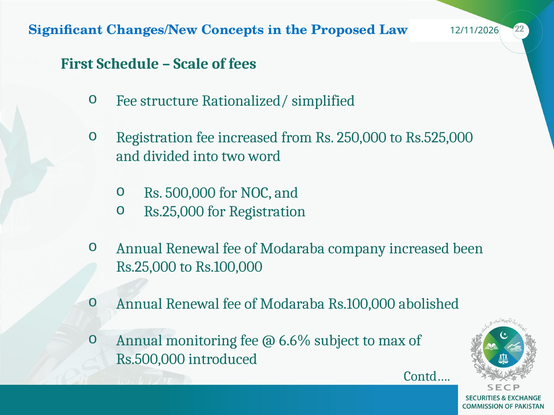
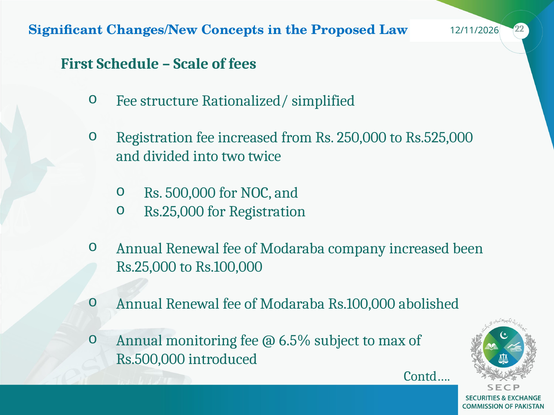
word: word -> twice (265, 156)
6.6%: 6.6% -> 6.5% (295, 341)
